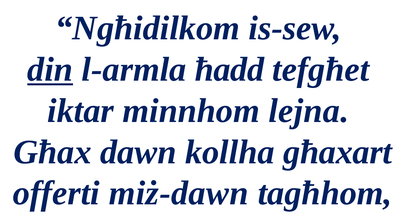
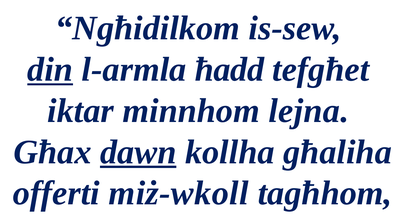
dawn underline: none -> present (138, 152)
għaxart: għaxart -> għaliha (338, 152)
miż-dawn: miż-dawn -> miż-wkoll (179, 193)
